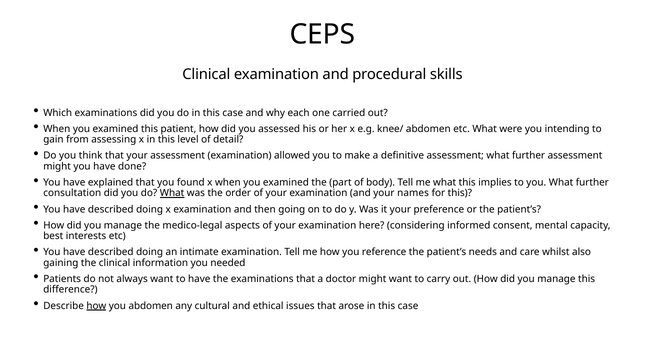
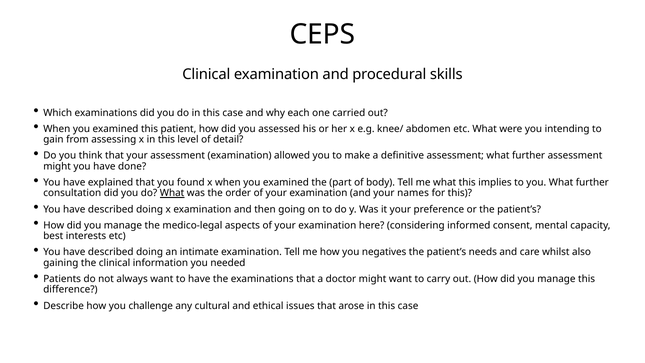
reference: reference -> negatives (384, 252)
how underline: present -> none (96, 306)
you abdomen: abdomen -> challenge (151, 306)
